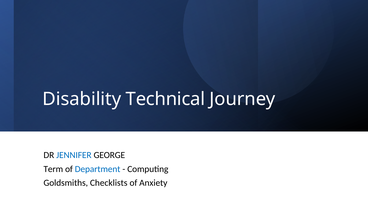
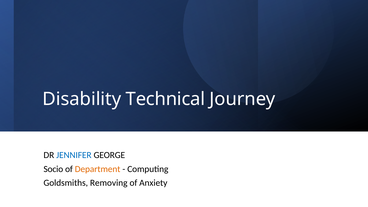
Term: Term -> Socio (53, 169)
Department colour: blue -> orange (98, 169)
Checklists: Checklists -> Removing (109, 183)
